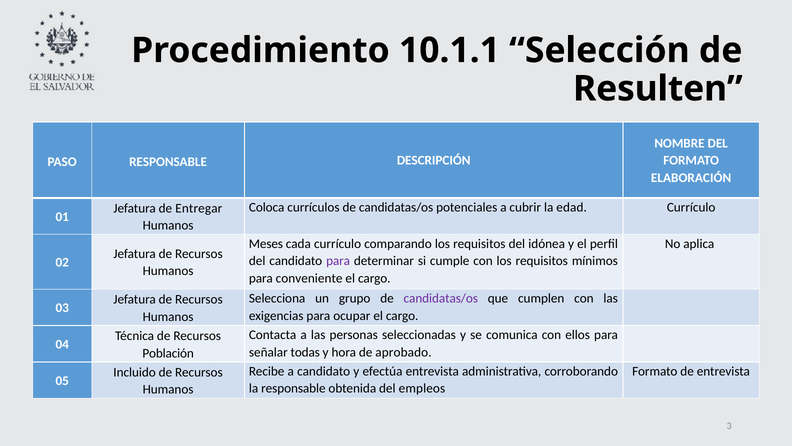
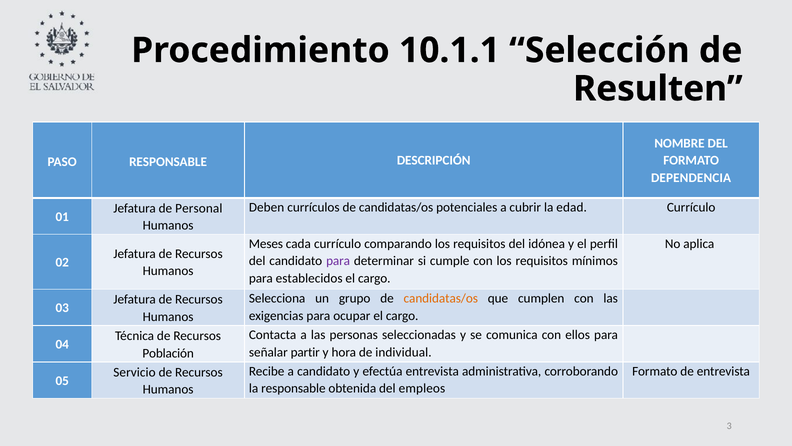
ELABORACIÓN: ELABORACIÓN -> DEPENDENCIA (691, 178)
Coloca: Coloca -> Deben (267, 207)
Entregar: Entregar -> Personal (199, 208)
conveniente: conveniente -> establecidos (309, 278)
candidatas/os colour: purple -> orange (441, 298)
todas: todas -> partir (305, 352)
aprobado: aprobado -> individual (404, 352)
Incluido: Incluido -> Servicio (134, 372)
